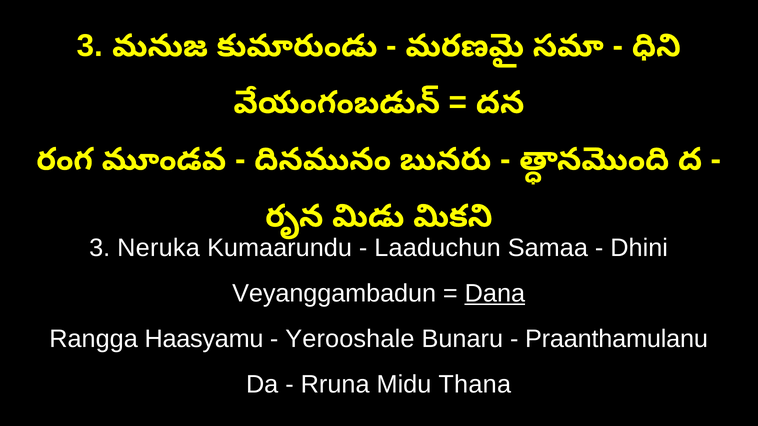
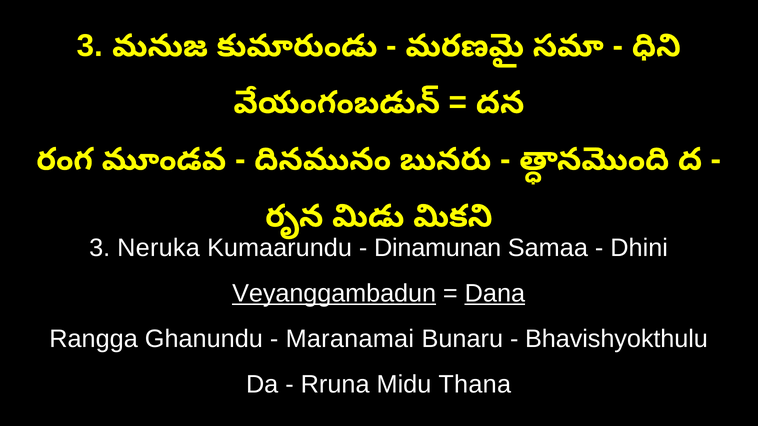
Laaduchun: Laaduchun -> Dinamunan (438, 248)
Veyanggambadun underline: none -> present (334, 294)
Haasyamu: Haasyamu -> Ghanundu (204, 339)
Yerooshale: Yerooshale -> Maranamai (350, 339)
Praanthamulanu: Praanthamulanu -> Bhavishyokthulu (616, 339)
